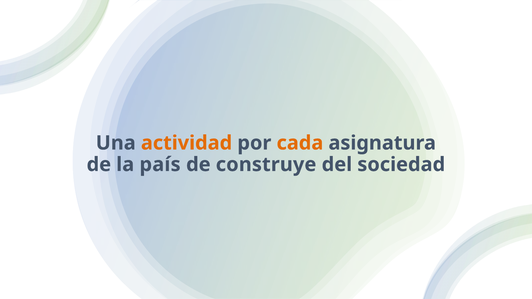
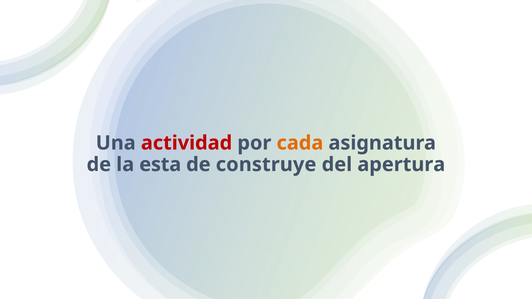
actividad colour: orange -> red (187, 143)
país: país -> esta (160, 165)
sociedad: sociedad -> apertura (401, 165)
